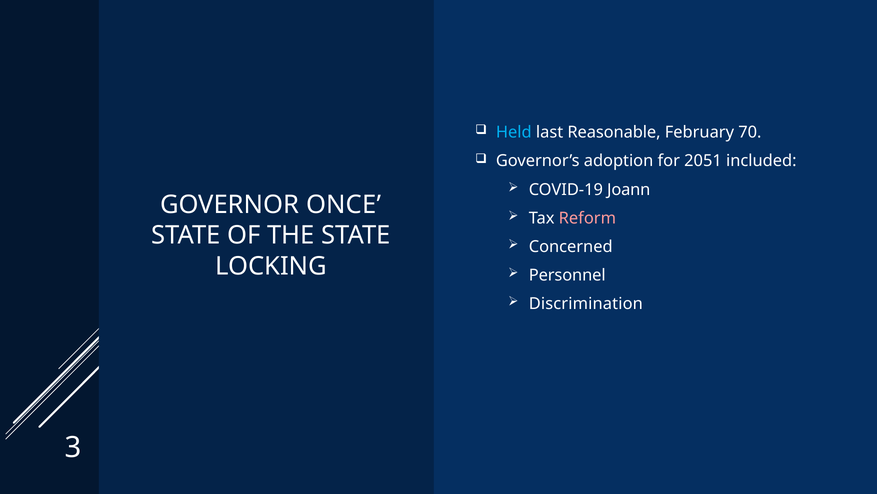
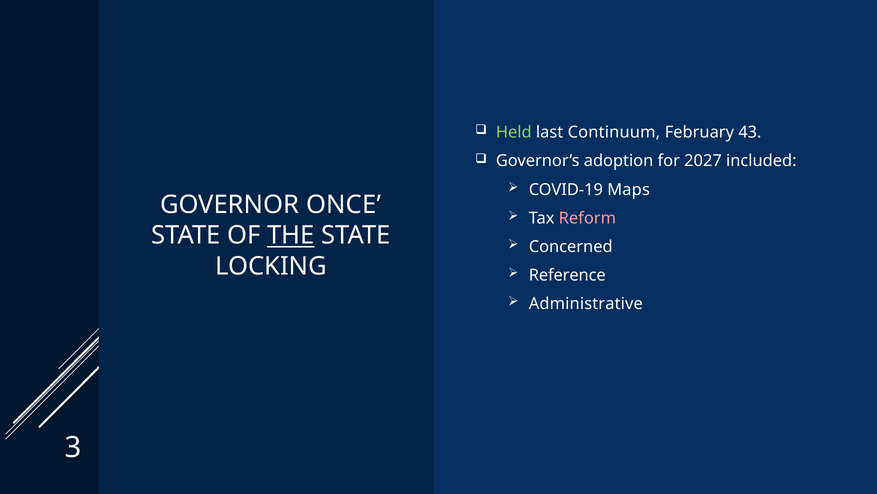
Held colour: light blue -> light green (514, 132)
Reasonable: Reasonable -> Continuum (614, 132)
70: 70 -> 43 (750, 132)
2051: 2051 -> 2027 (703, 161)
Joann: Joann -> Maps (629, 189)
THE underline: none -> present (291, 235)
Personnel: Personnel -> Reference (567, 275)
Discrimination: Discrimination -> Administrative (586, 303)
